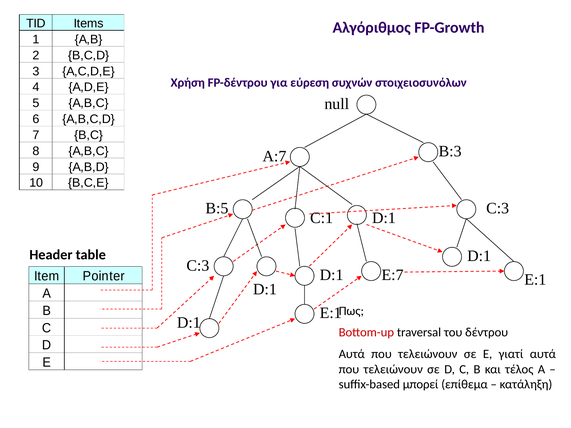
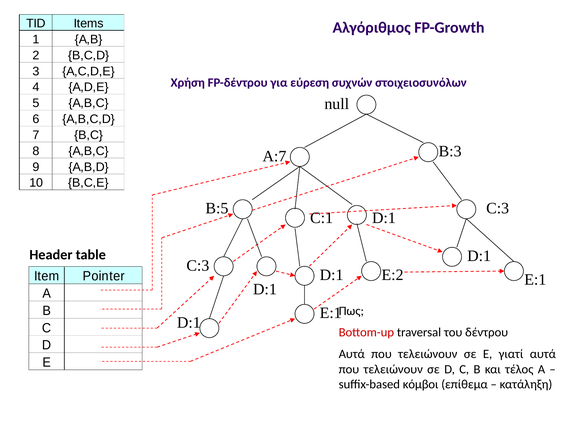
E:7: E:7 -> E:2 (393, 275)
μπορεί: μπορεί -> κόμβοι (421, 385)
